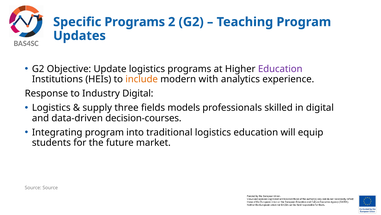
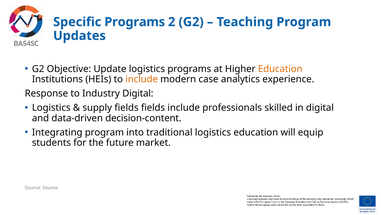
Education colour: purple -> orange (280, 69)
with: with -> case (208, 79)
supply three: three -> fields (127, 107)
fields models: models -> include (184, 107)
decision-courses: decision-courses -> decision-content (143, 118)
